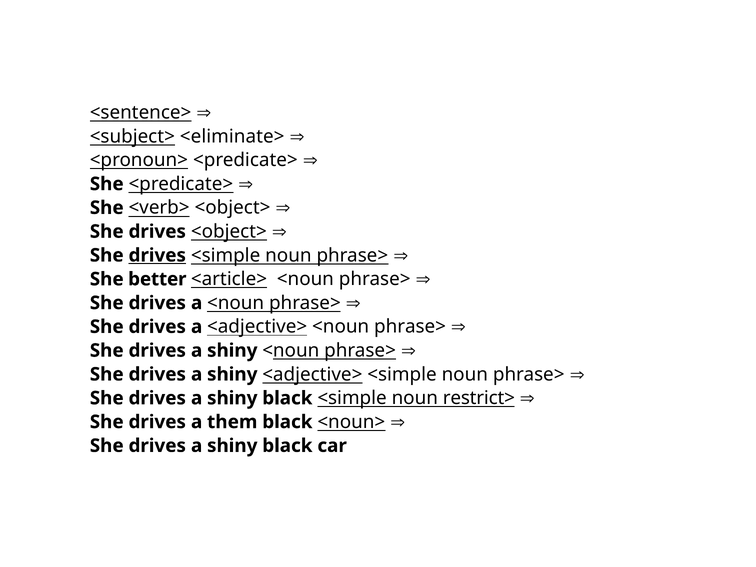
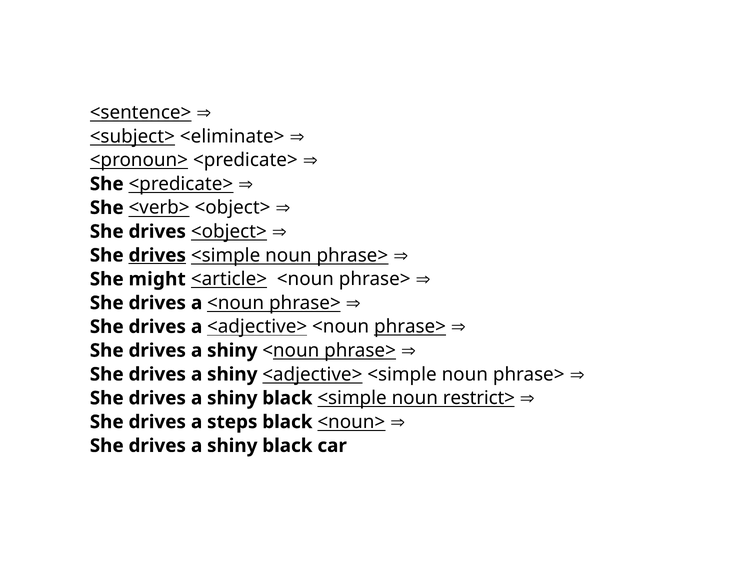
better: better -> might (157, 279)
phrase> underline: none -> present (410, 327)
them: them -> steps (232, 422)
